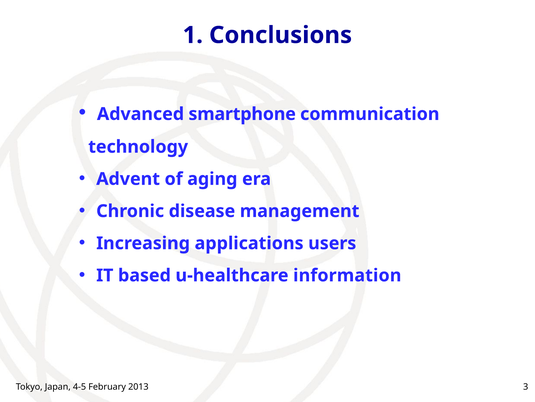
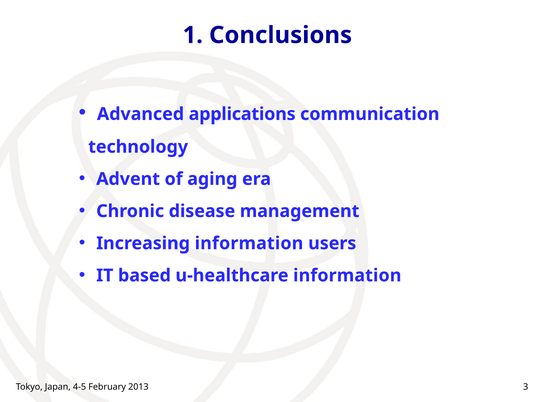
smartphone: smartphone -> applications (242, 114)
Increasing applications: applications -> information (249, 243)
